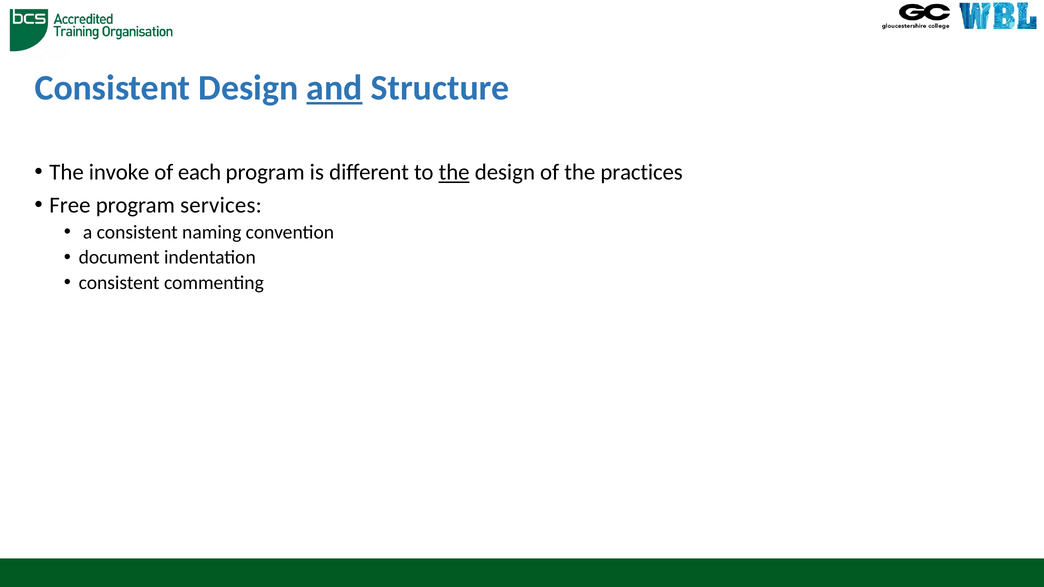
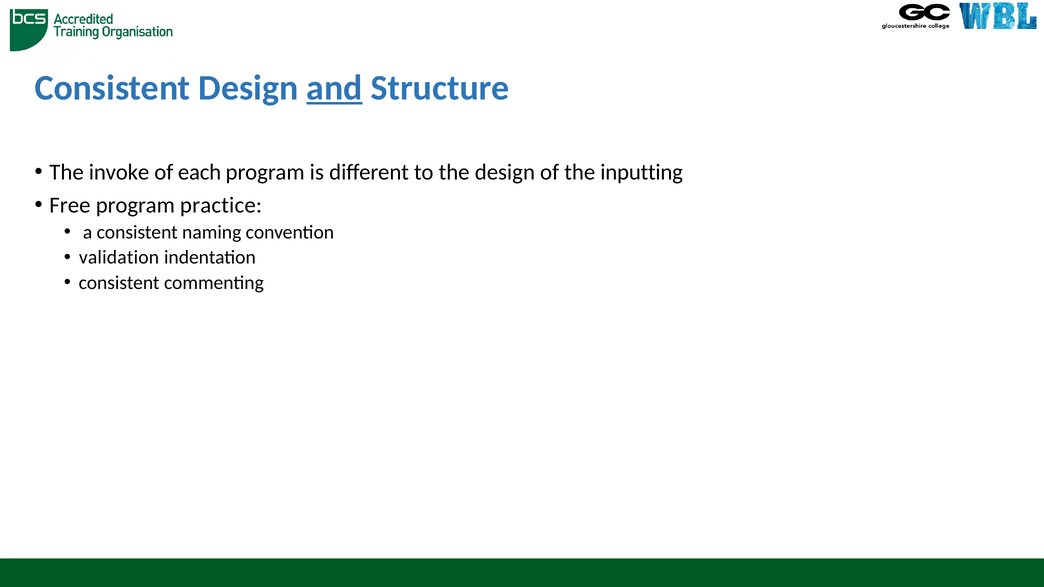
the underline: present -> none (454, 172)
practices: practices -> inputting (642, 172)
services: services -> practice (221, 205)
document: document -> validation (119, 257)
